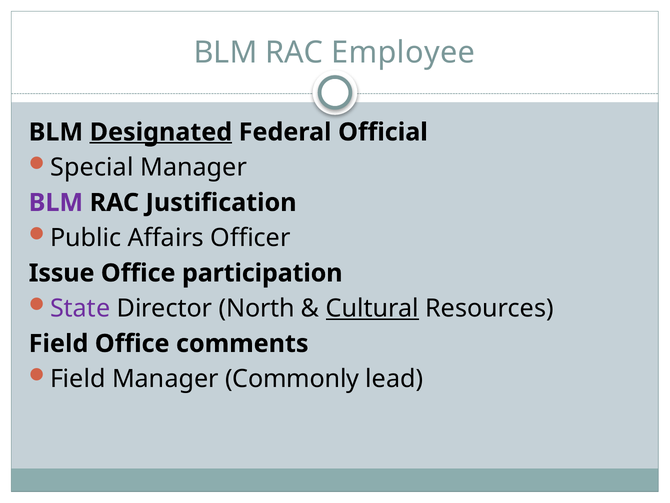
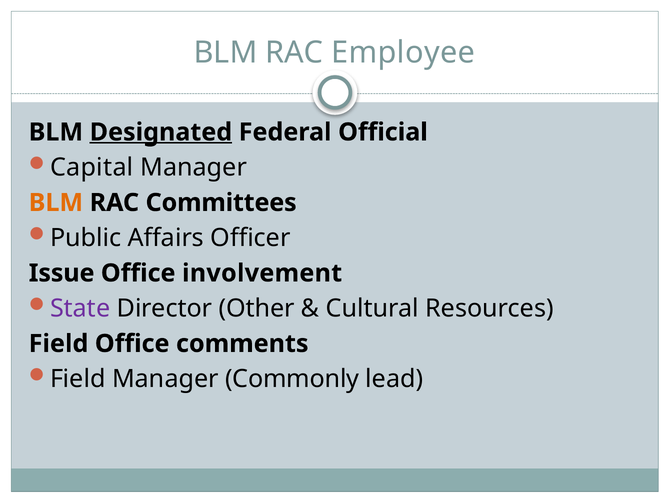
Special: Special -> Capital (92, 167)
BLM colour: purple -> orange (56, 202)
Justification: Justification -> Committees (221, 202)
participation: participation -> involvement (262, 273)
North: North -> Other (257, 308)
Cultural underline: present -> none (372, 308)
